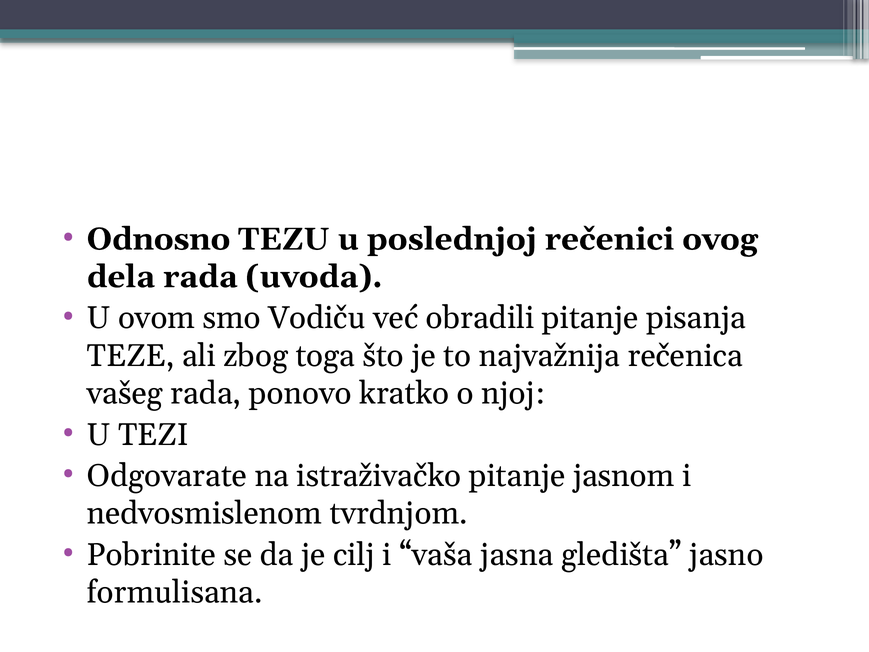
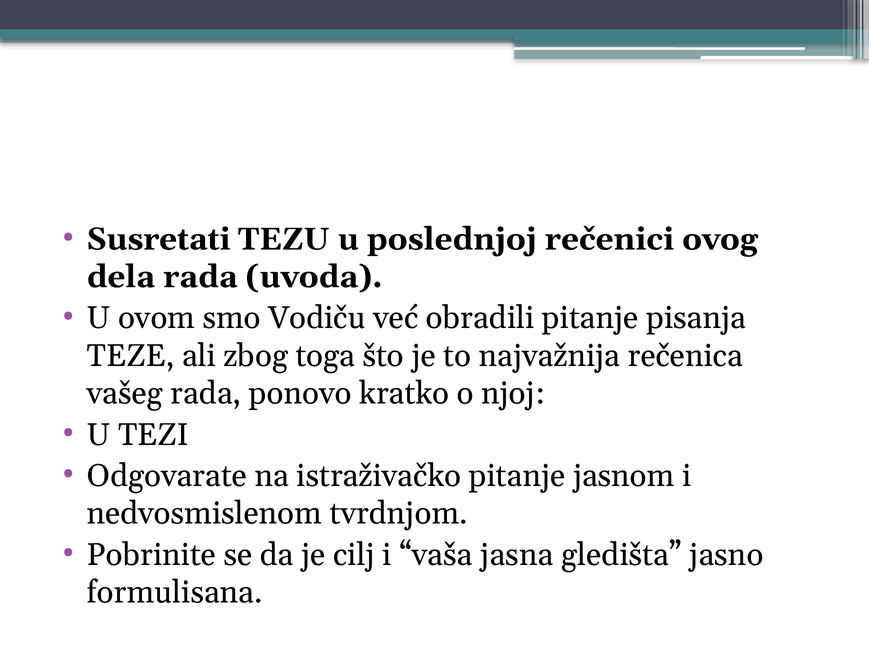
Odnosno: Odnosno -> Susretati (158, 239)
